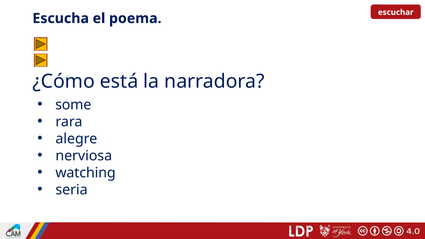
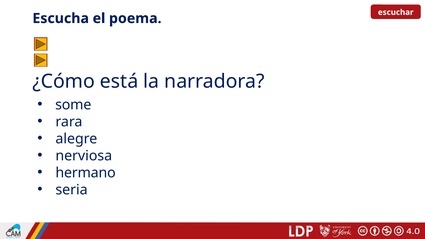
watching: watching -> hermano (86, 173)
